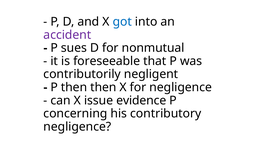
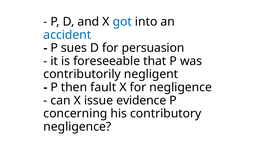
accident colour: purple -> blue (67, 35)
nonmutual: nonmutual -> persuasion (153, 48)
then then: then -> fault (103, 87)
